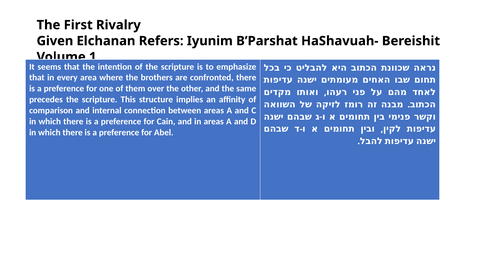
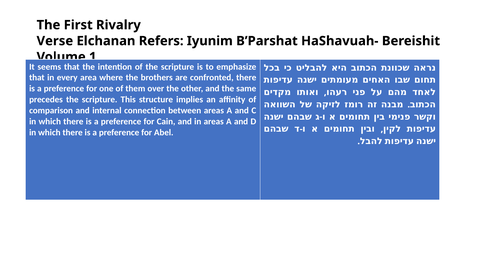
Given: Given -> Verse (55, 41)
